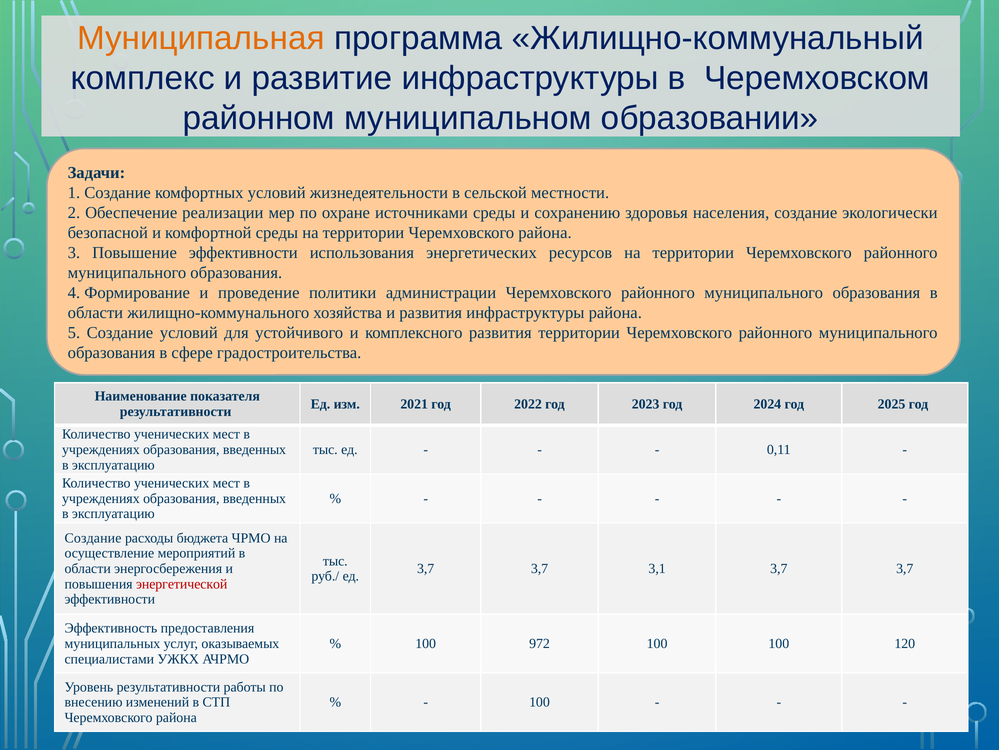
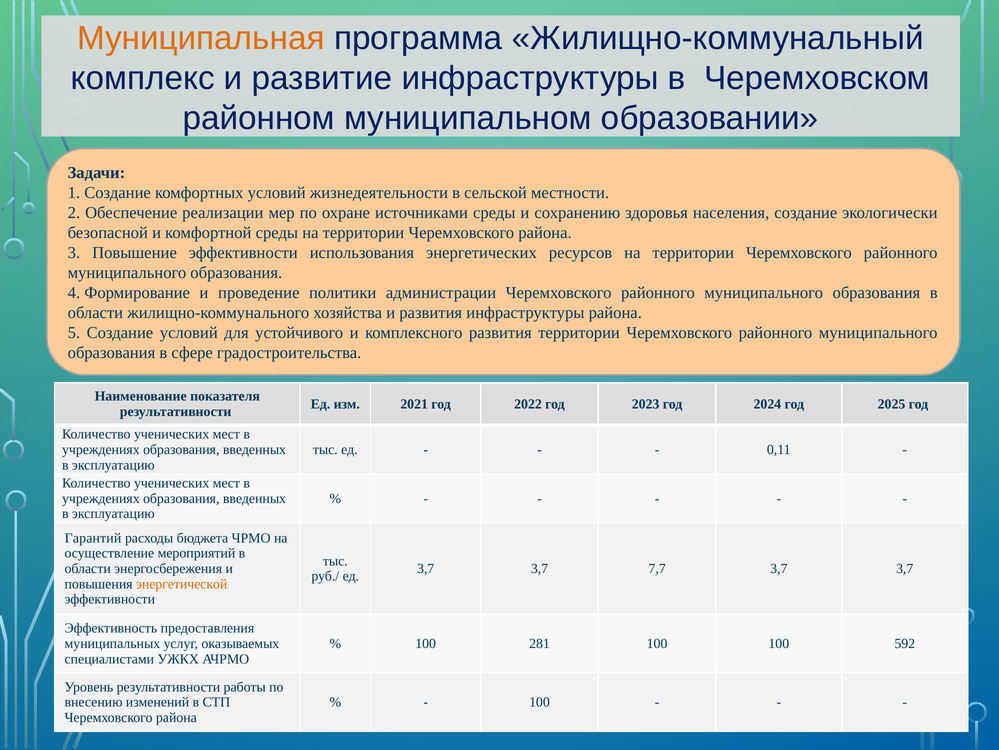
Создание: Создание -> Гарантий (93, 537)
3,1: 3,1 -> 7,7 (657, 568)
энергетической colour: red -> orange (182, 583)
972: 972 -> 281 (540, 643)
120: 120 -> 592 (905, 643)
